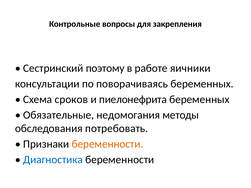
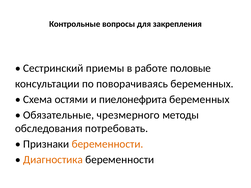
поэтому: поэтому -> приемы (105, 68)
яичники: яичники -> половые (190, 68)
сроков: сроков -> остями (71, 100)
недомогания: недомогания -> чрезмерного (128, 115)
Диагностика colour: blue -> orange (53, 160)
